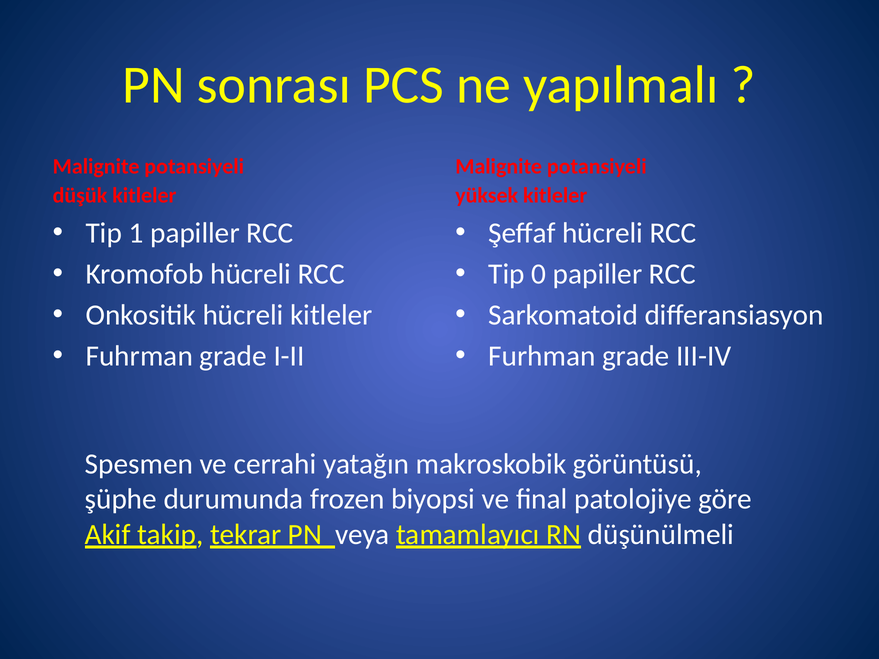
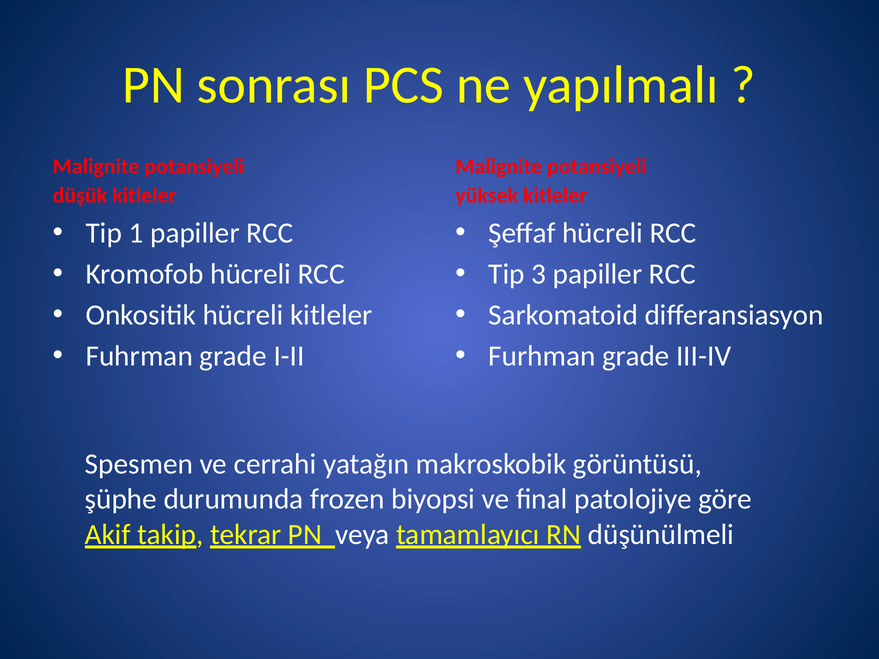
0: 0 -> 3 (539, 274)
